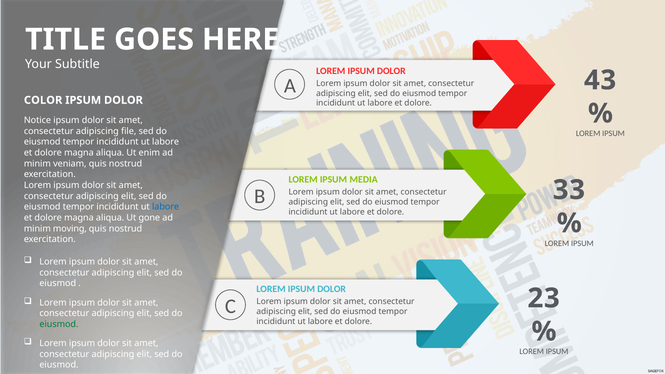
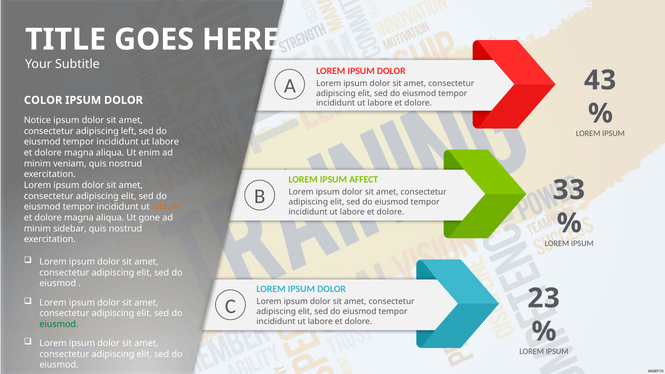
file: file -> left (129, 131)
MEDIA: MEDIA -> AFFECT (364, 180)
labore colour: blue -> orange (166, 207)
moving: moving -> sidebar (70, 229)
